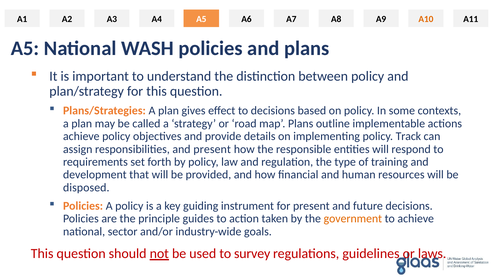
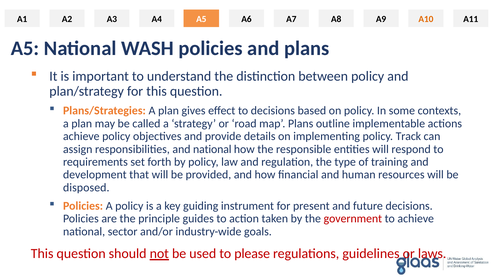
and present: present -> national (212, 149)
government colour: orange -> red (353, 218)
survey: survey -> please (252, 253)
